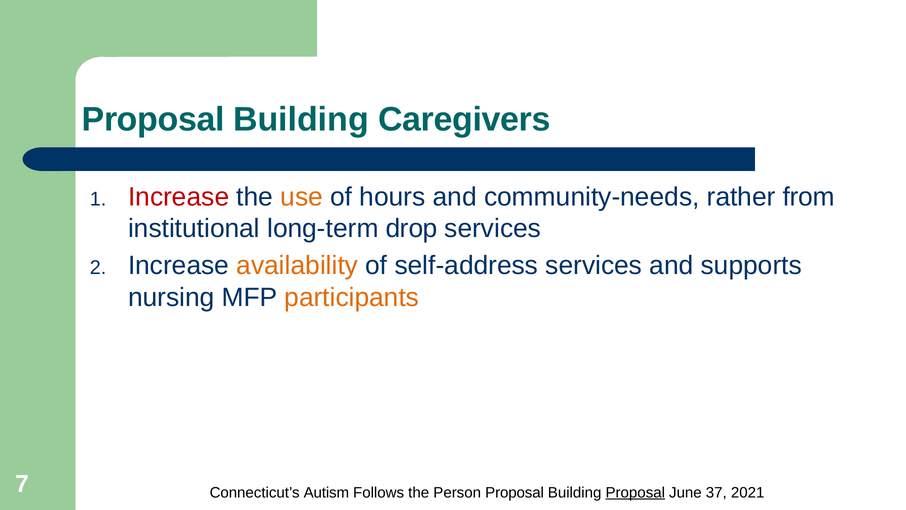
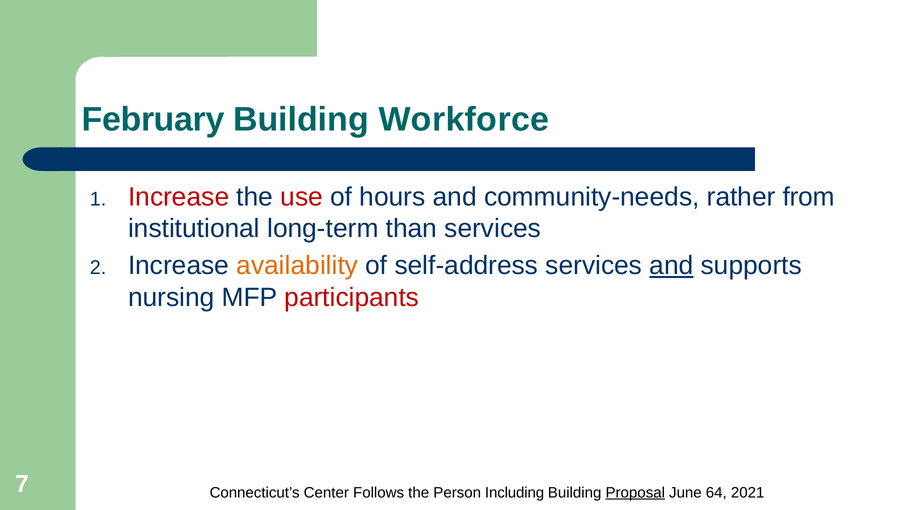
Proposal: Proposal -> February (153, 120)
Caregivers: Caregivers -> Workforce (464, 120)
use colour: orange -> red (302, 197)
drop: drop -> than (411, 228)
and underline: none -> present (671, 265)
participants colour: orange -> red (352, 297)
Autism: Autism -> Center (326, 492)
Person Proposal: Proposal -> Including (515, 492)
37: 37 -> 64 (716, 492)
